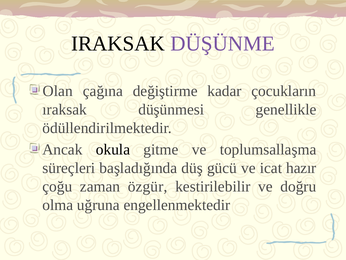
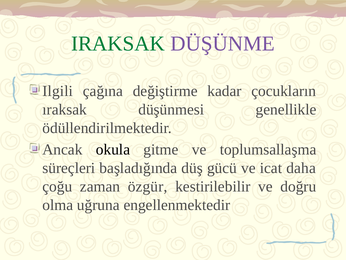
IRAKSAK colour: black -> green (118, 44)
Olan: Olan -> Ilgili (58, 91)
hazır: hazır -> daha (301, 168)
